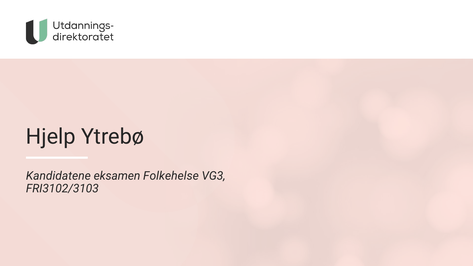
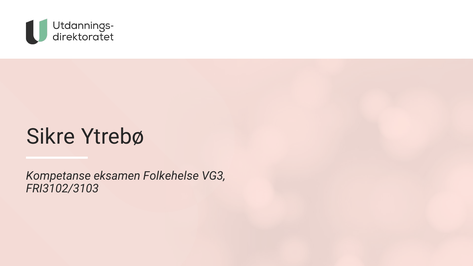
Hjelp: Hjelp -> Sikre (51, 137)
Kandidatene: Kandidatene -> Kompetanse (58, 176)
